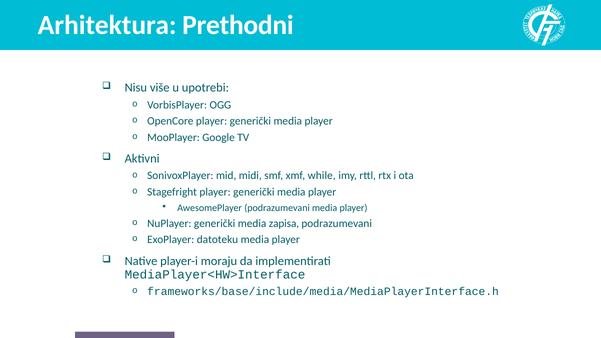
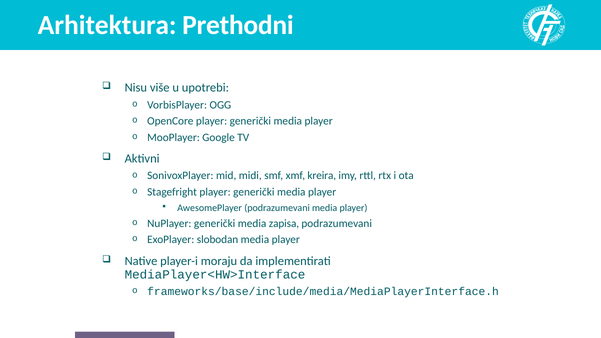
while: while -> kreira (322, 176)
datoteku: datoteku -> slobodan (218, 240)
